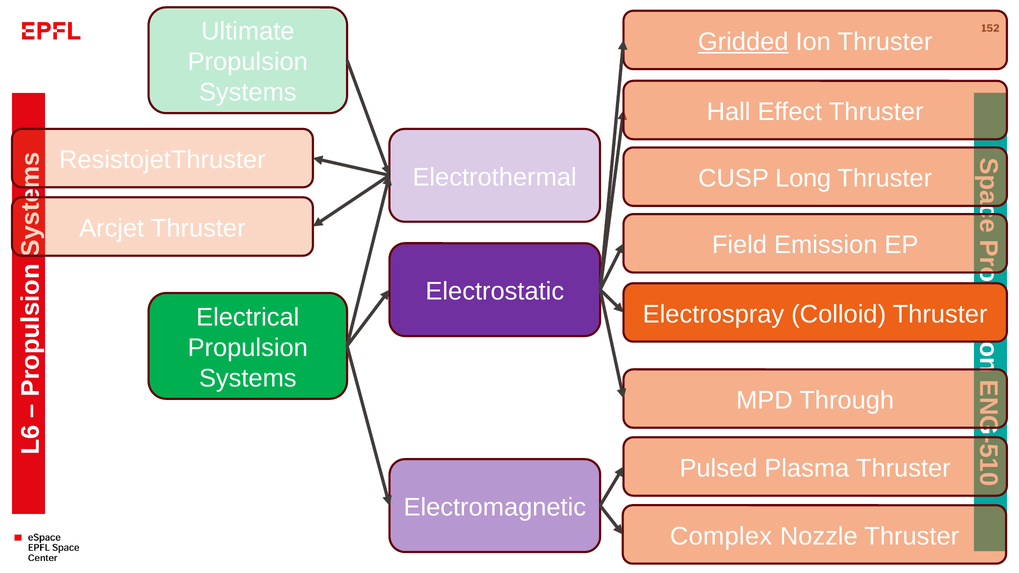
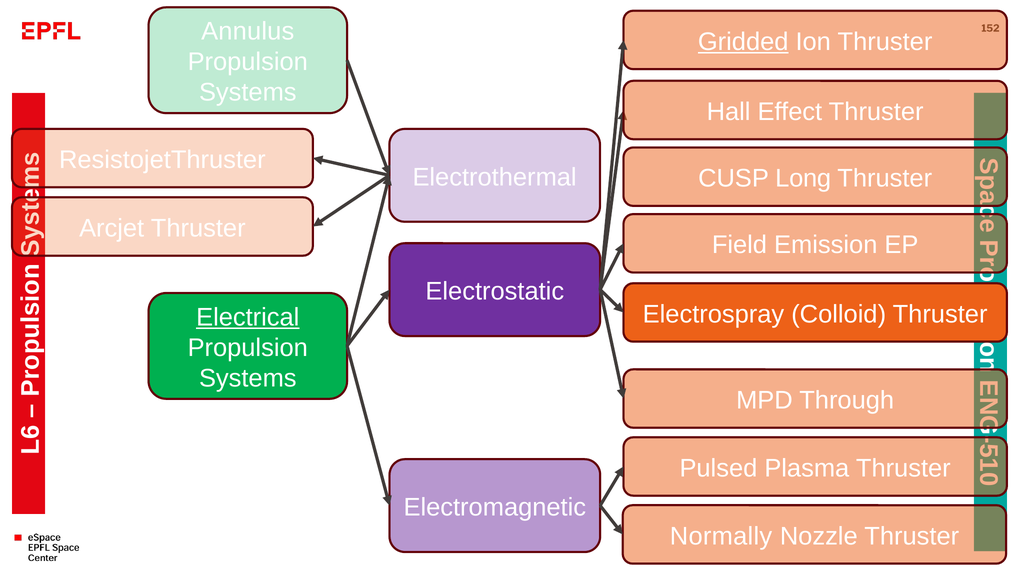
Ultimate: Ultimate -> Annulus (248, 31)
Electrical underline: none -> present (248, 317)
Complex: Complex -> Normally (721, 536)
